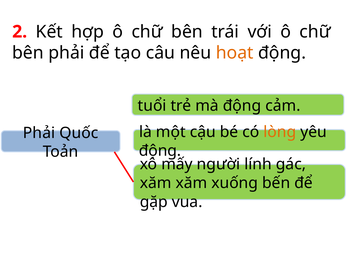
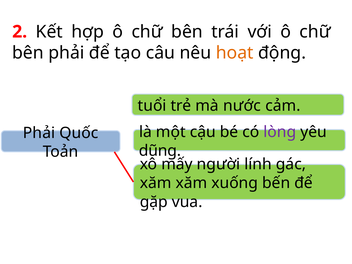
mà động: động -> nước (242, 106)
lòng colour: orange -> purple (280, 132)
động: động -> dũng (160, 151)
